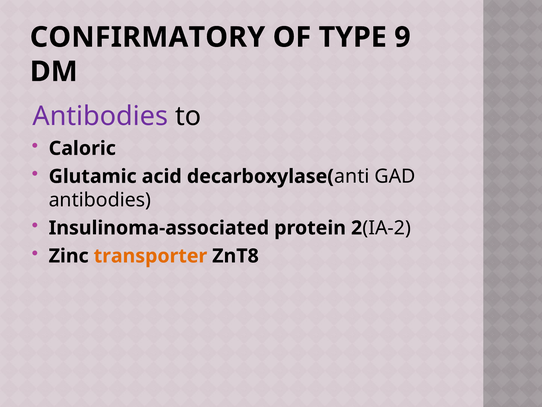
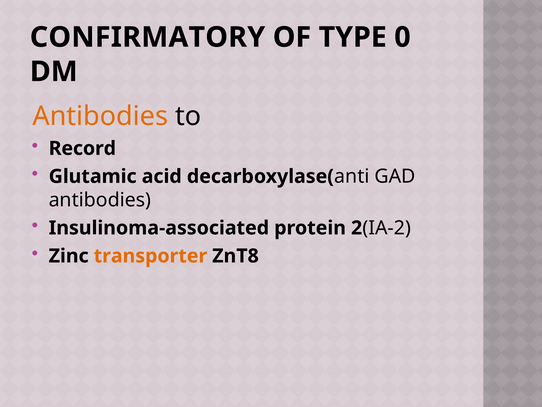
9: 9 -> 0 (402, 37)
Antibodies colour: purple -> orange (100, 116)
Caloric: Caloric -> Record (82, 148)
